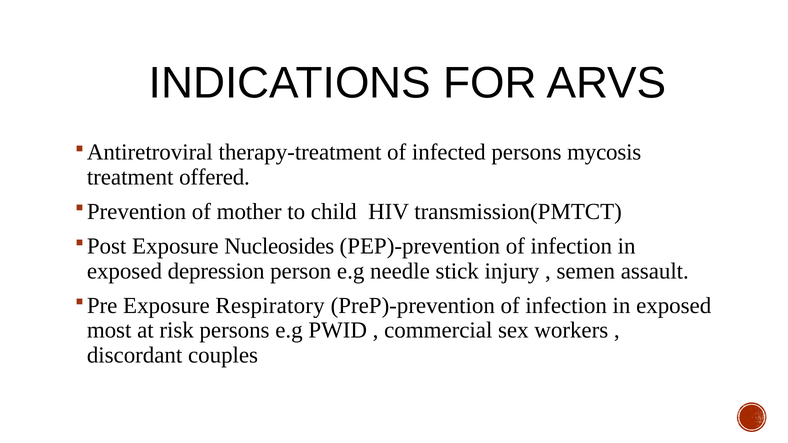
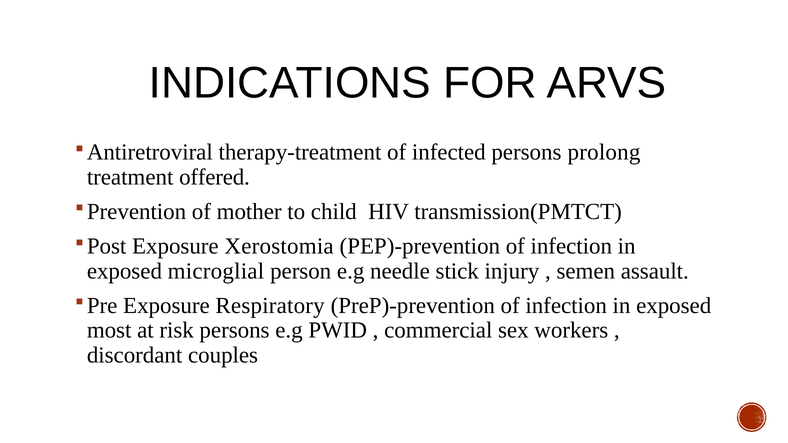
mycosis: mycosis -> prolong (604, 152)
Nucleosides: Nucleosides -> Xerostomia (279, 246)
depression: depression -> microglial (216, 271)
